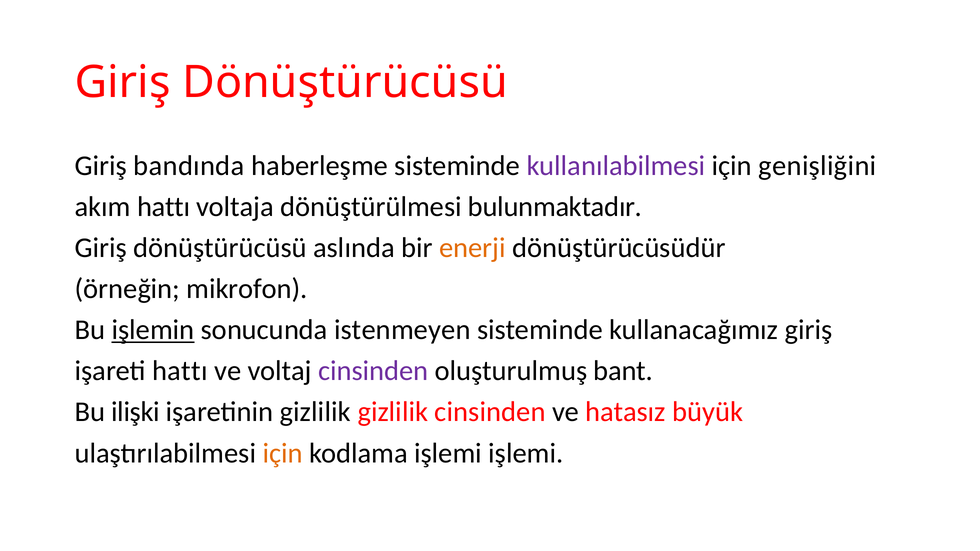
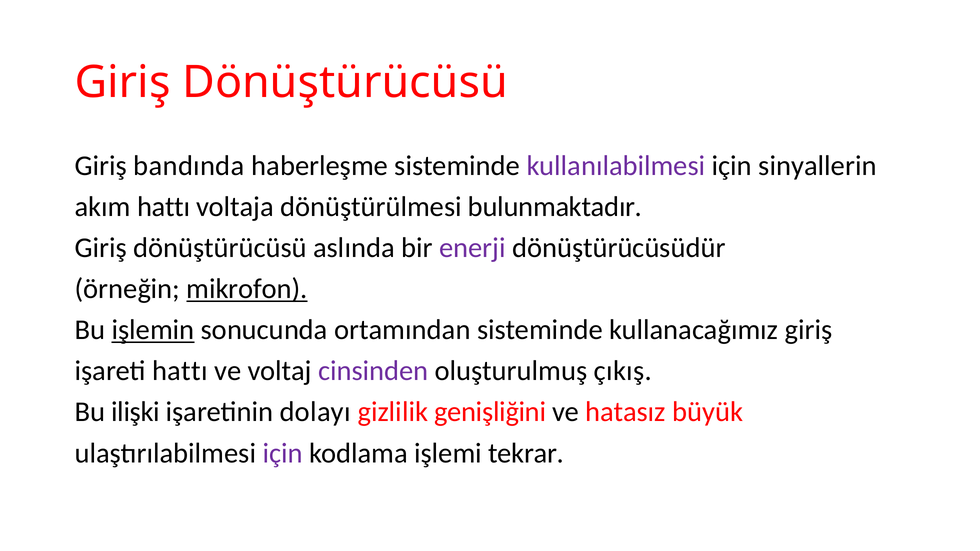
genişliğini: genişliğini -> sinyallerin (818, 166)
enerji colour: orange -> purple (472, 248)
mikrofon underline: none -> present (247, 289)
istenmeyen: istenmeyen -> ortamından (402, 330)
bant: bant -> çıkış (623, 371)
işaretinin gizlilik: gizlilik -> dolayı (315, 412)
gizlilik cinsinden: cinsinden -> genişliğini (490, 412)
için colour: orange -> purple (283, 453)
işlemi işlemi: işlemi -> tekrar (526, 453)
